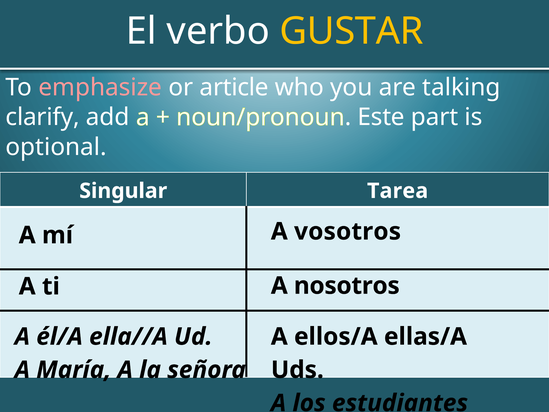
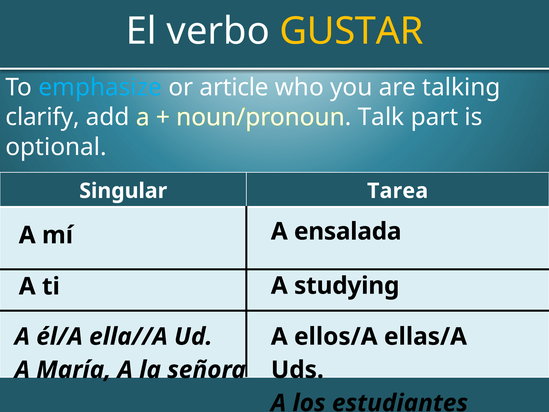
emphasize colour: pink -> light blue (100, 87)
Este: Este -> Talk (381, 117)
vosotros: vosotros -> ensalada (348, 231)
nosotros: nosotros -> studying (347, 286)
